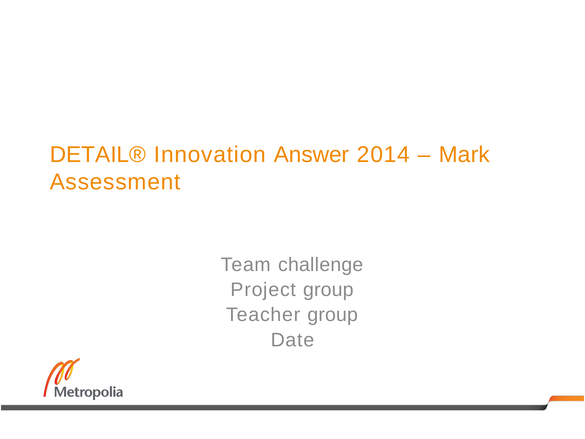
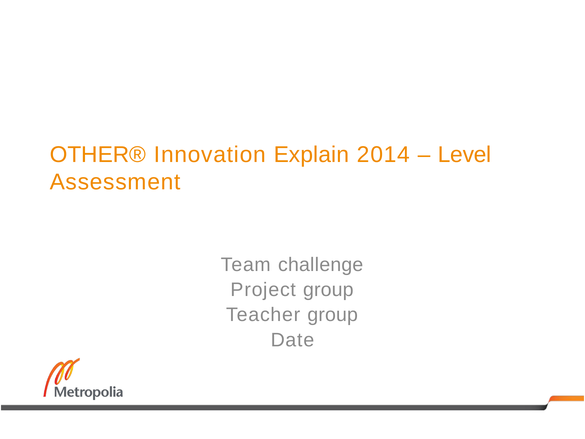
DETAIL®: DETAIL® -> OTHER® (98, 154)
Answer: Answer -> Explain (311, 154)
Mark: Mark -> Level (465, 154)
